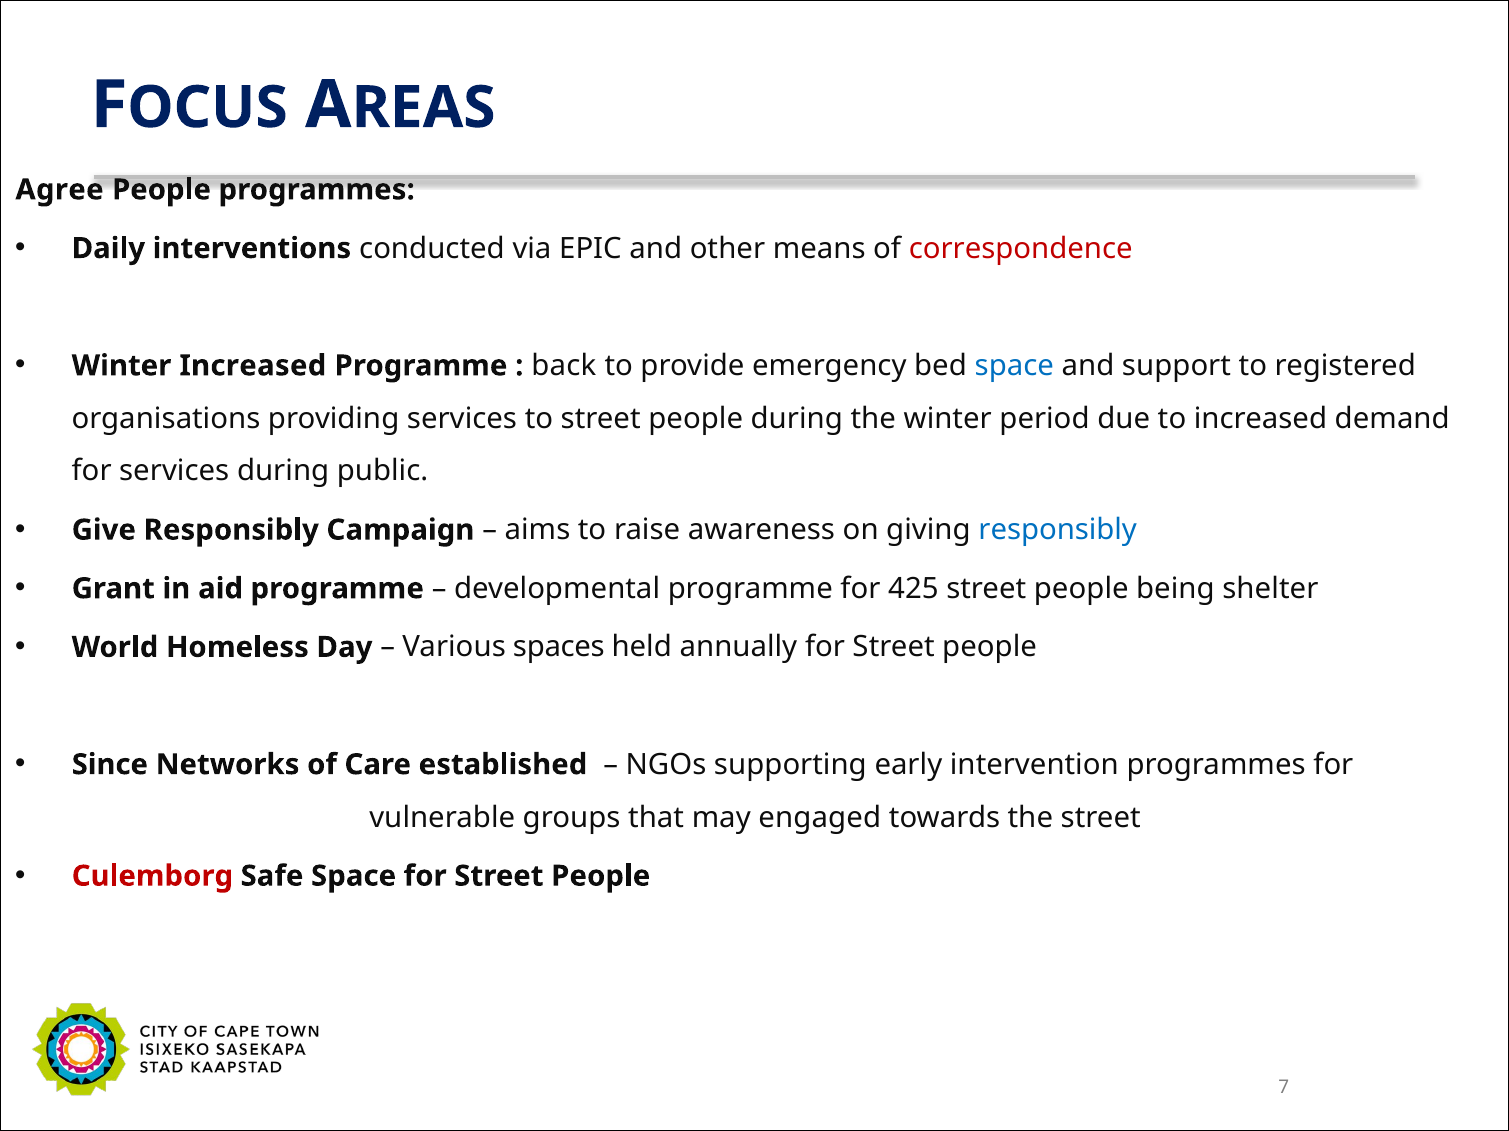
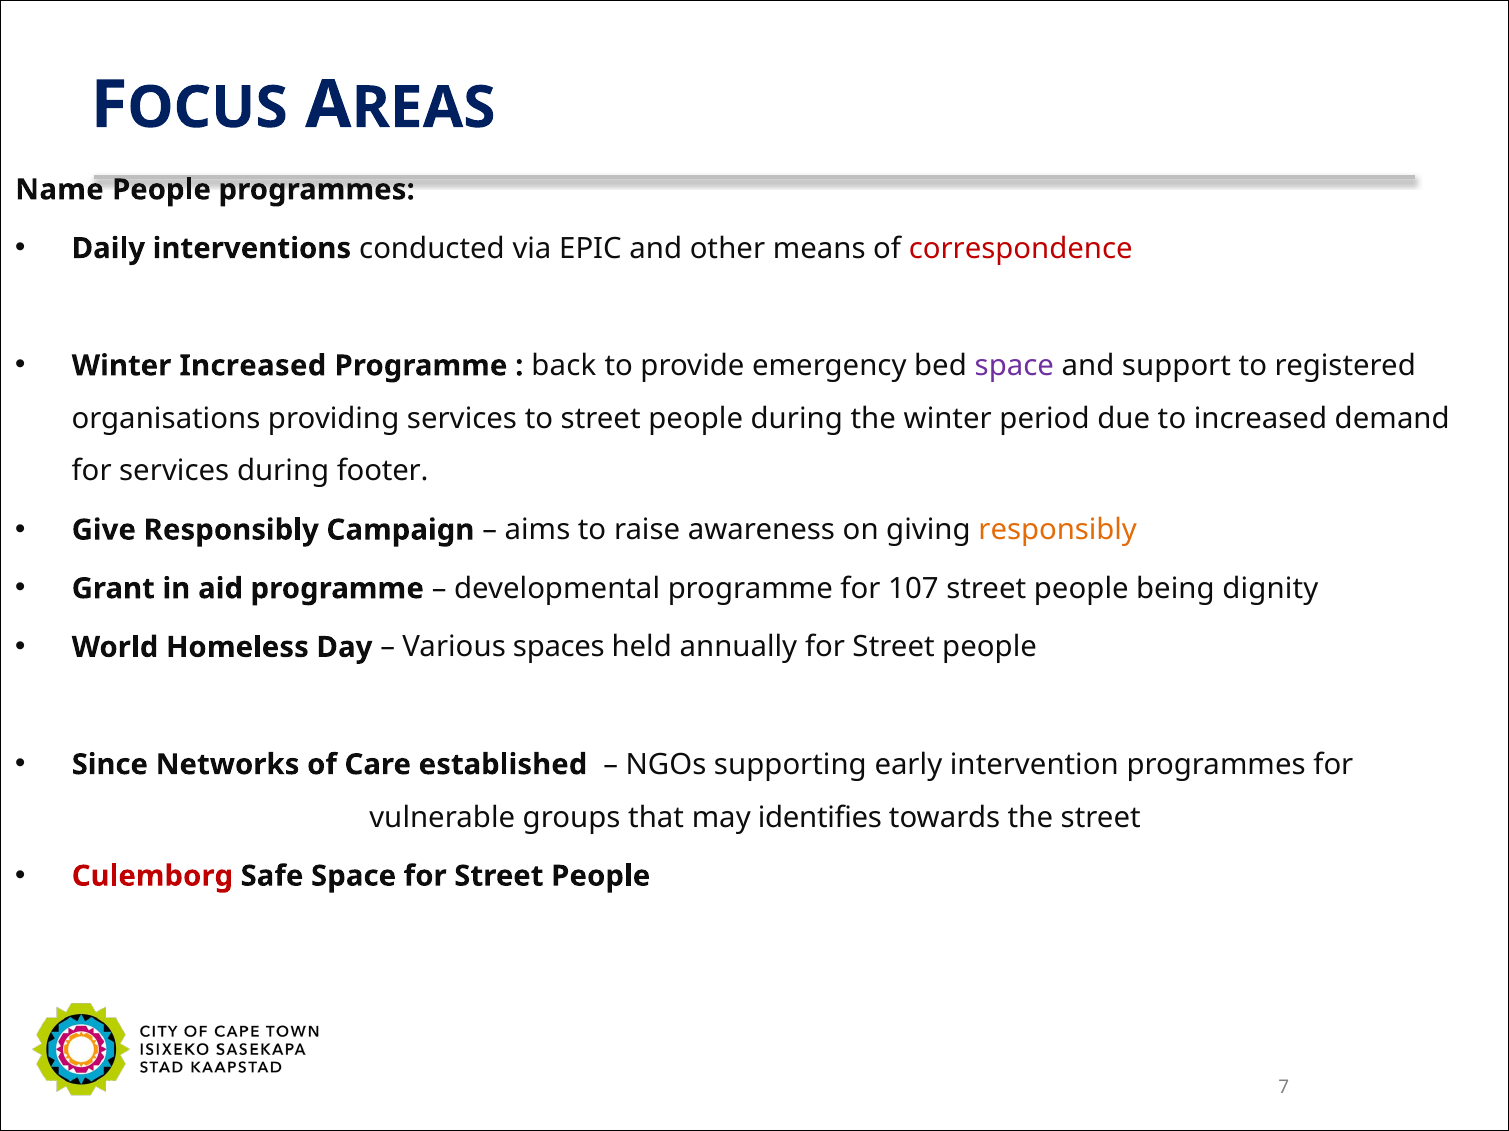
Agree: Agree -> Name (60, 190)
space colour: blue -> purple (1014, 366)
public: public -> footer (383, 472)
responsibly colour: blue -> orange (1058, 530)
425: 425 -> 107 (913, 589)
shelter: shelter -> dignity (1270, 589)
engaged: engaged -> identifies (820, 818)
